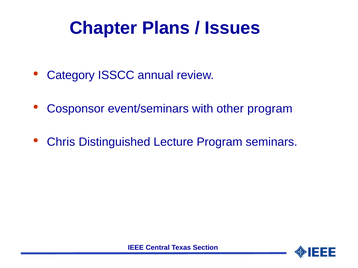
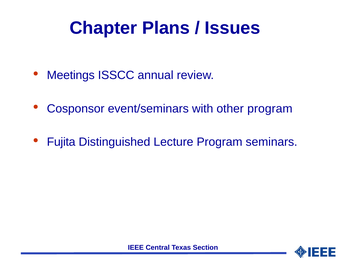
Category: Category -> Meetings (71, 75)
Chris: Chris -> Fujita (61, 142)
